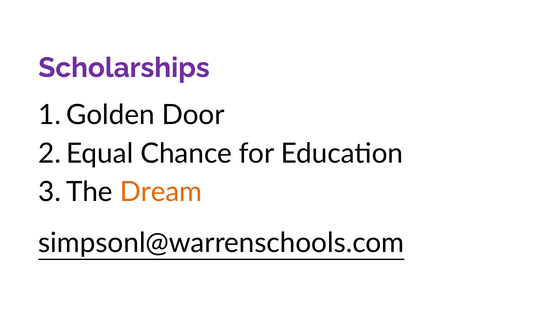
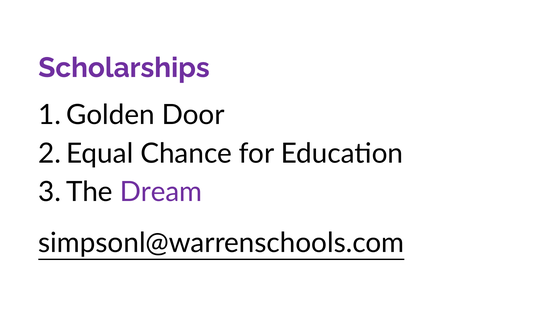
Dream colour: orange -> purple (161, 192)
